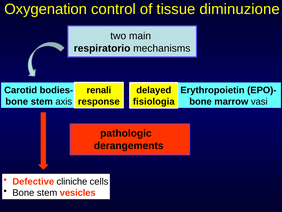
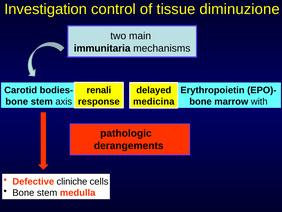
Oxygenation: Oxygenation -> Investigation (46, 9)
respiratorio: respiratorio -> immunitaria (102, 48)
vasi: vasi -> with (259, 101)
fisiologia: fisiologia -> medicina (154, 101)
vesicles: vesicles -> medulla (78, 192)
